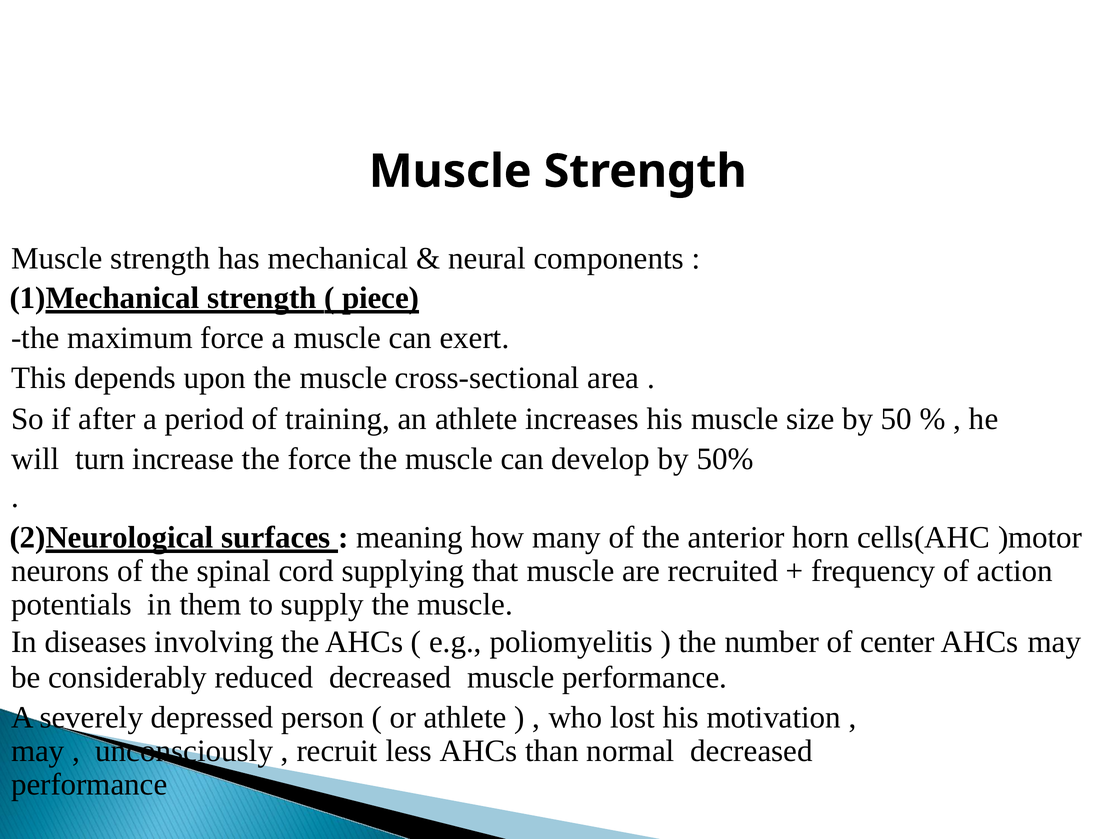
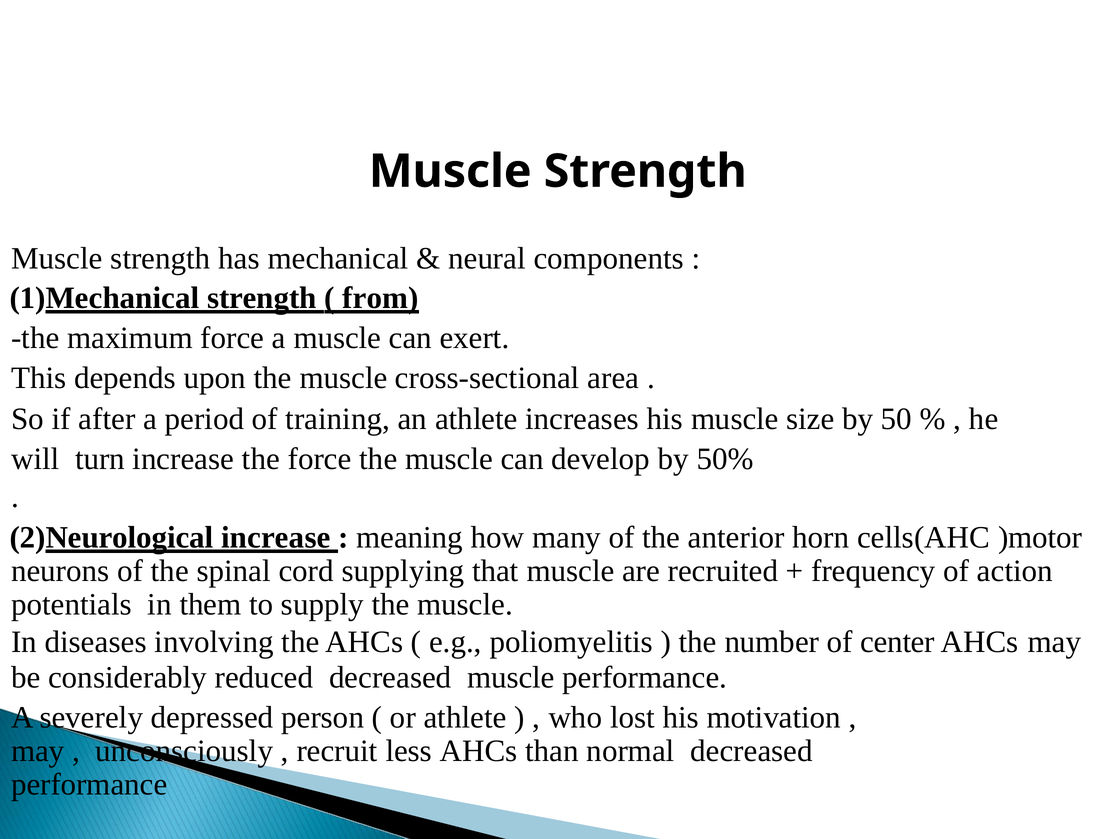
piece: piece -> from (380, 298)
surfaces: surfaces -> increase (276, 537)
